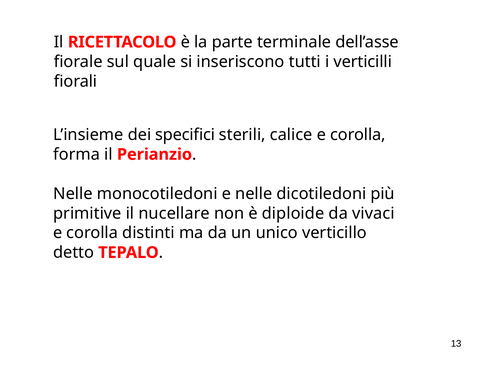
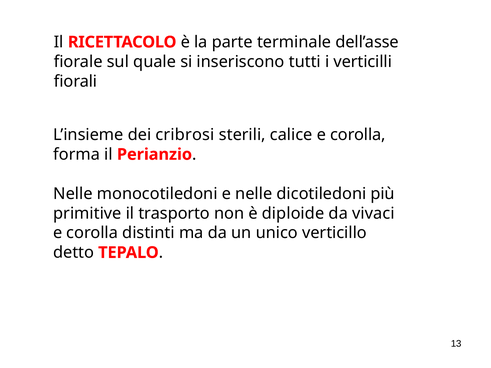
specifici: specifici -> cribrosi (185, 135)
nucellare: nucellare -> trasporto (174, 213)
